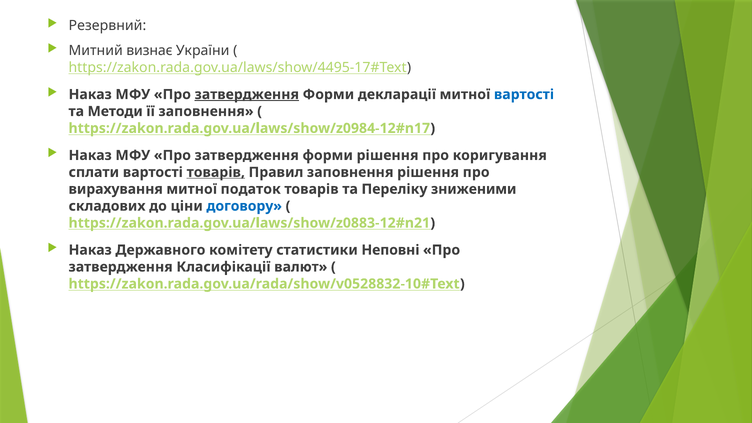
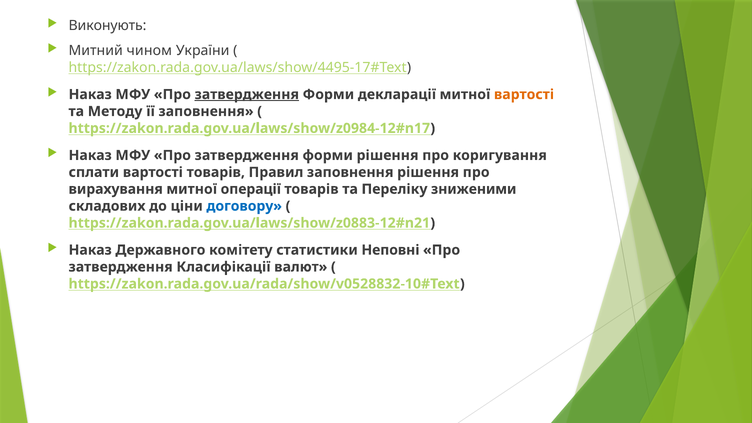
Резервний: Резервний -> Виконують (108, 26)
визнає: визнає -> чином (149, 51)
вартості colour: blue -> orange (524, 94)
Методи: Методи -> Методу (115, 111)
товарів underline: present -> none (216, 172)
податок: податок -> операції (251, 189)
